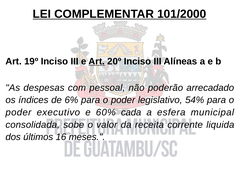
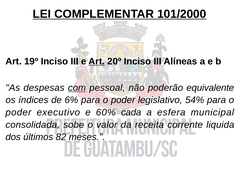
com underline: none -> present (77, 88)
arrecadado: arrecadado -> equivalente (210, 88)
16: 16 -> 82 (61, 137)
